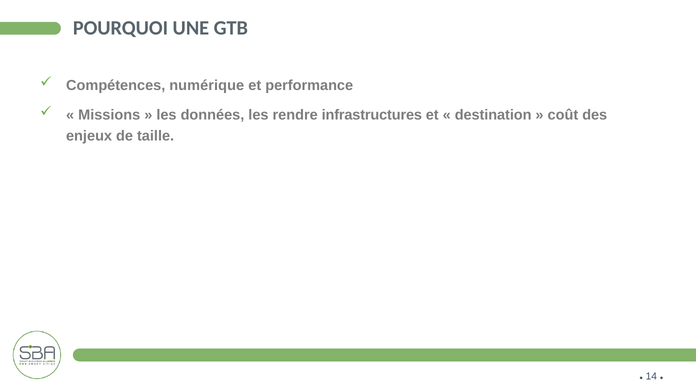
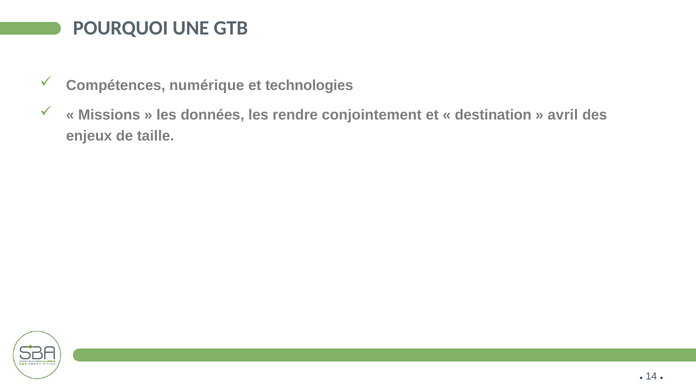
performance: performance -> technologies (309, 85)
infrastructures: infrastructures -> conjointement (372, 115)
coût: coût -> avril (563, 115)
